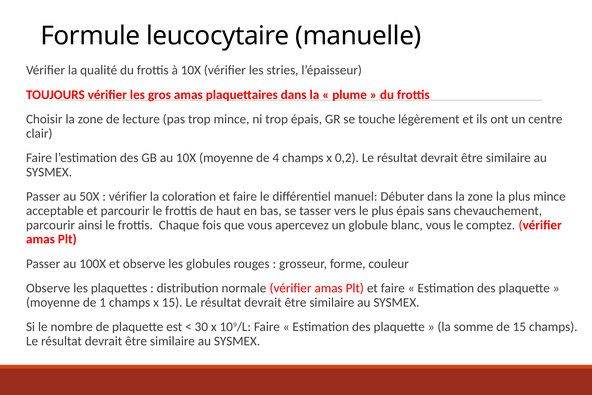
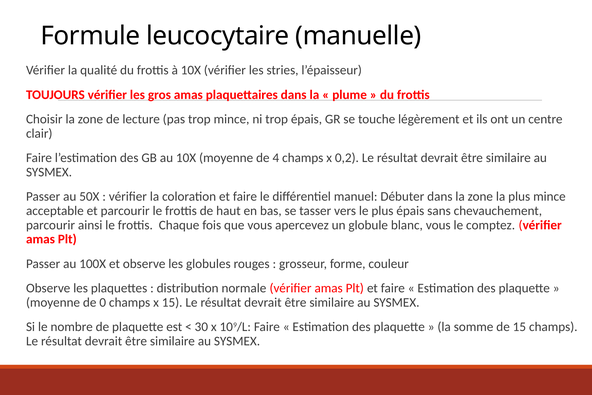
1: 1 -> 0 (103, 302)
